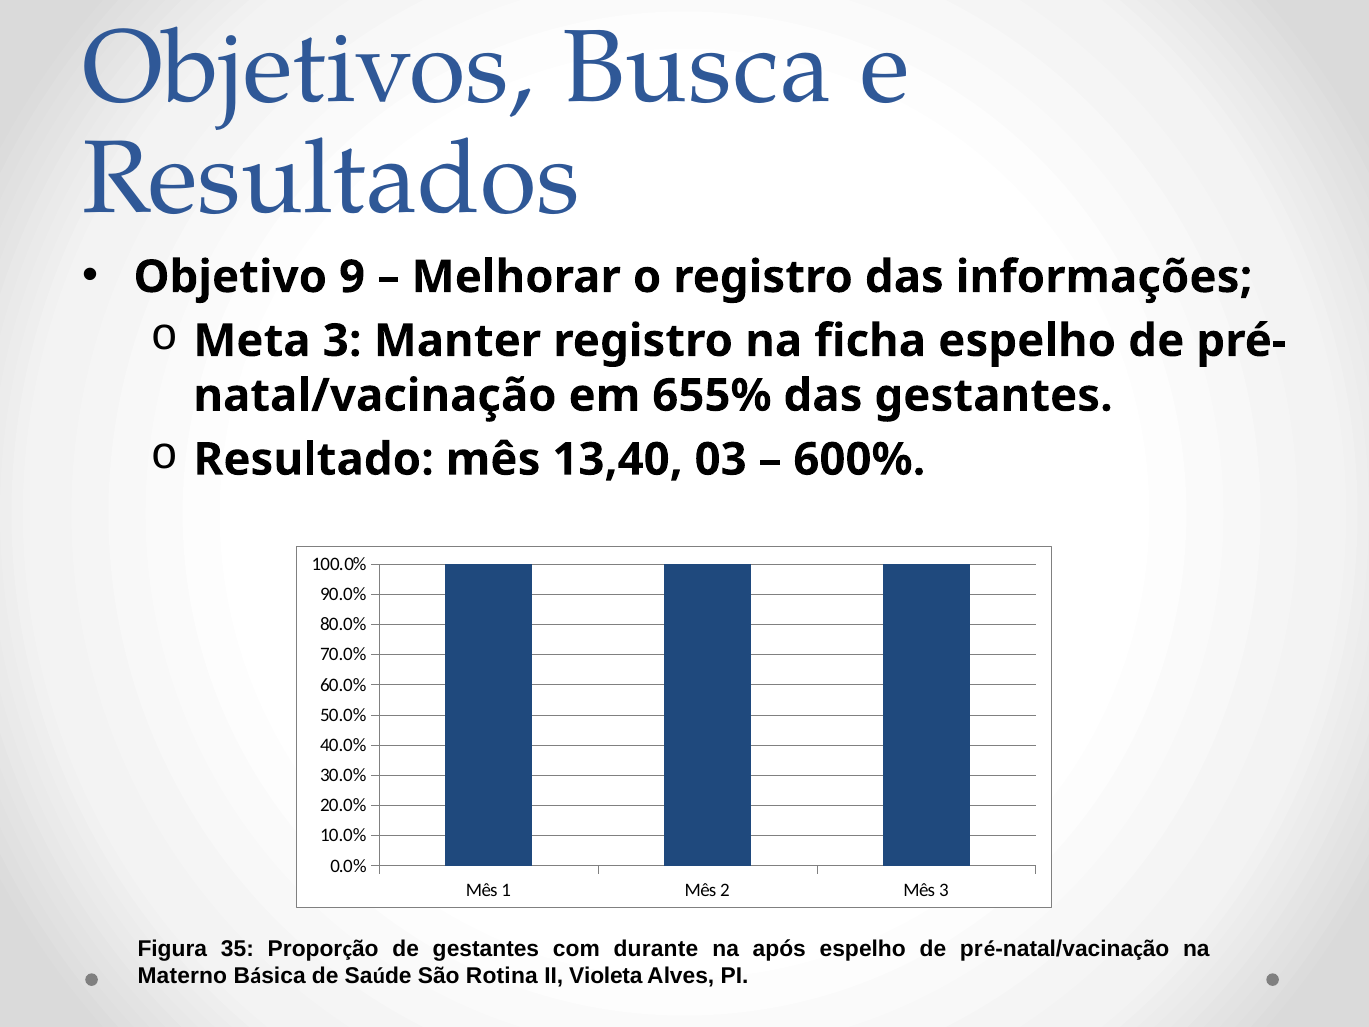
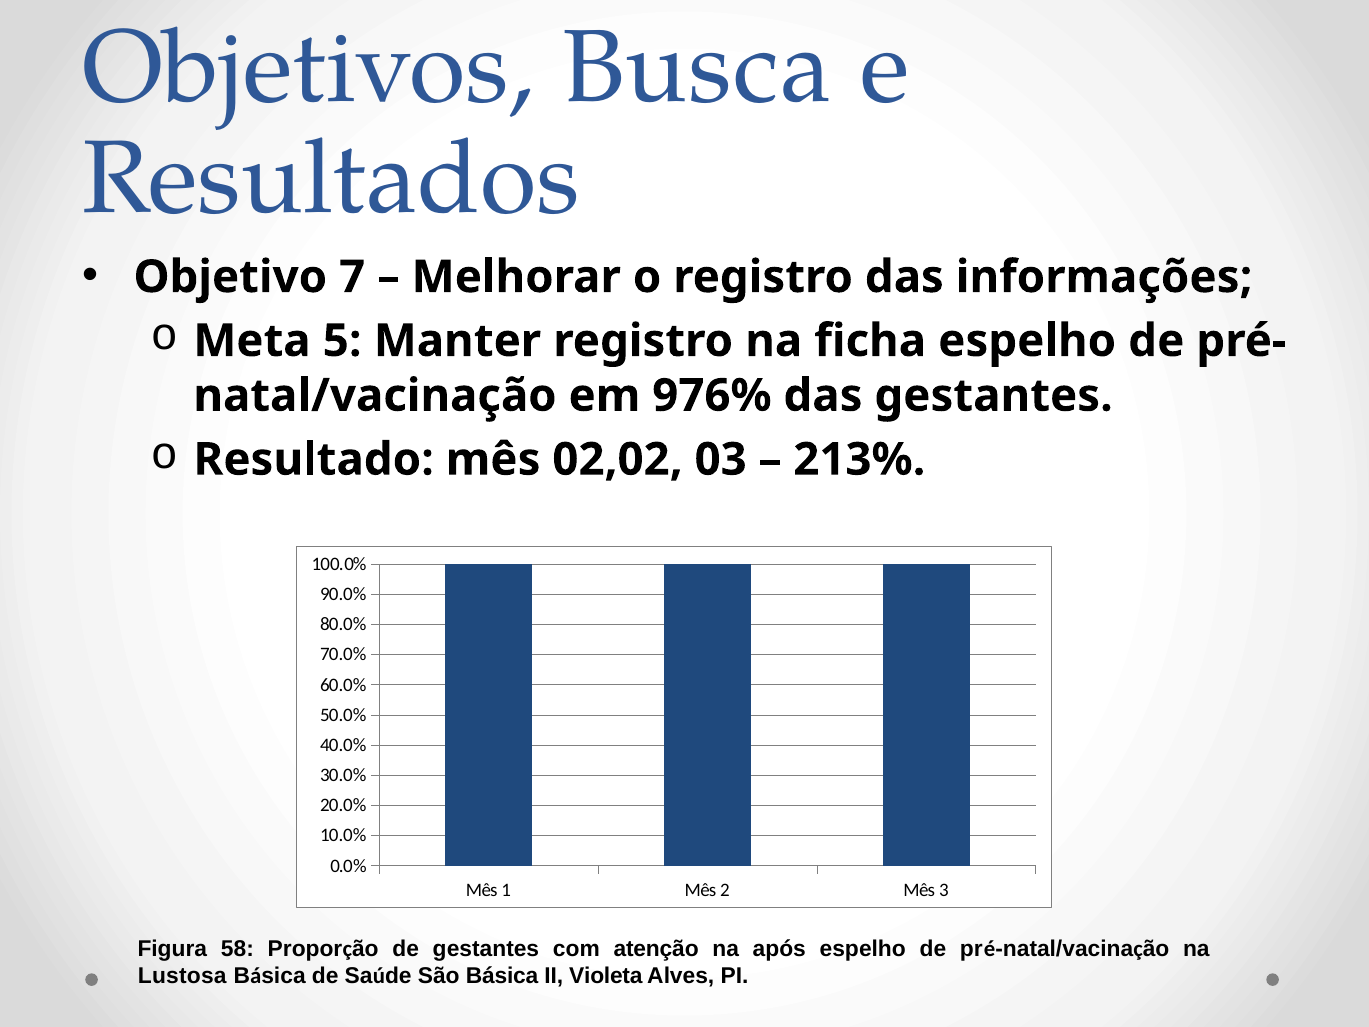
9: 9 -> 7 (352, 277)
Meta 3: 3 -> 5 (342, 341)
655%: 655% -> 976% (712, 396)
13,40: 13,40 -> 02,02 (618, 460)
600%: 600% -> 213% (859, 460)
35: 35 -> 58 (237, 949)
durante: durante -> atenção (656, 949)
Materno: Materno -> Lustosa (182, 976)
São Rotina: Rotina -> Básica (502, 976)
